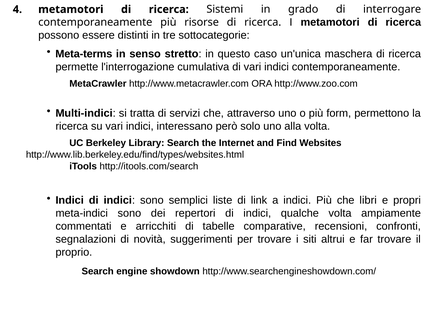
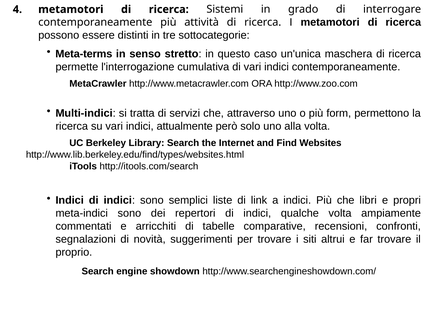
risorse: risorse -> attività (202, 22)
interessano: interessano -> attualmente (185, 126)
